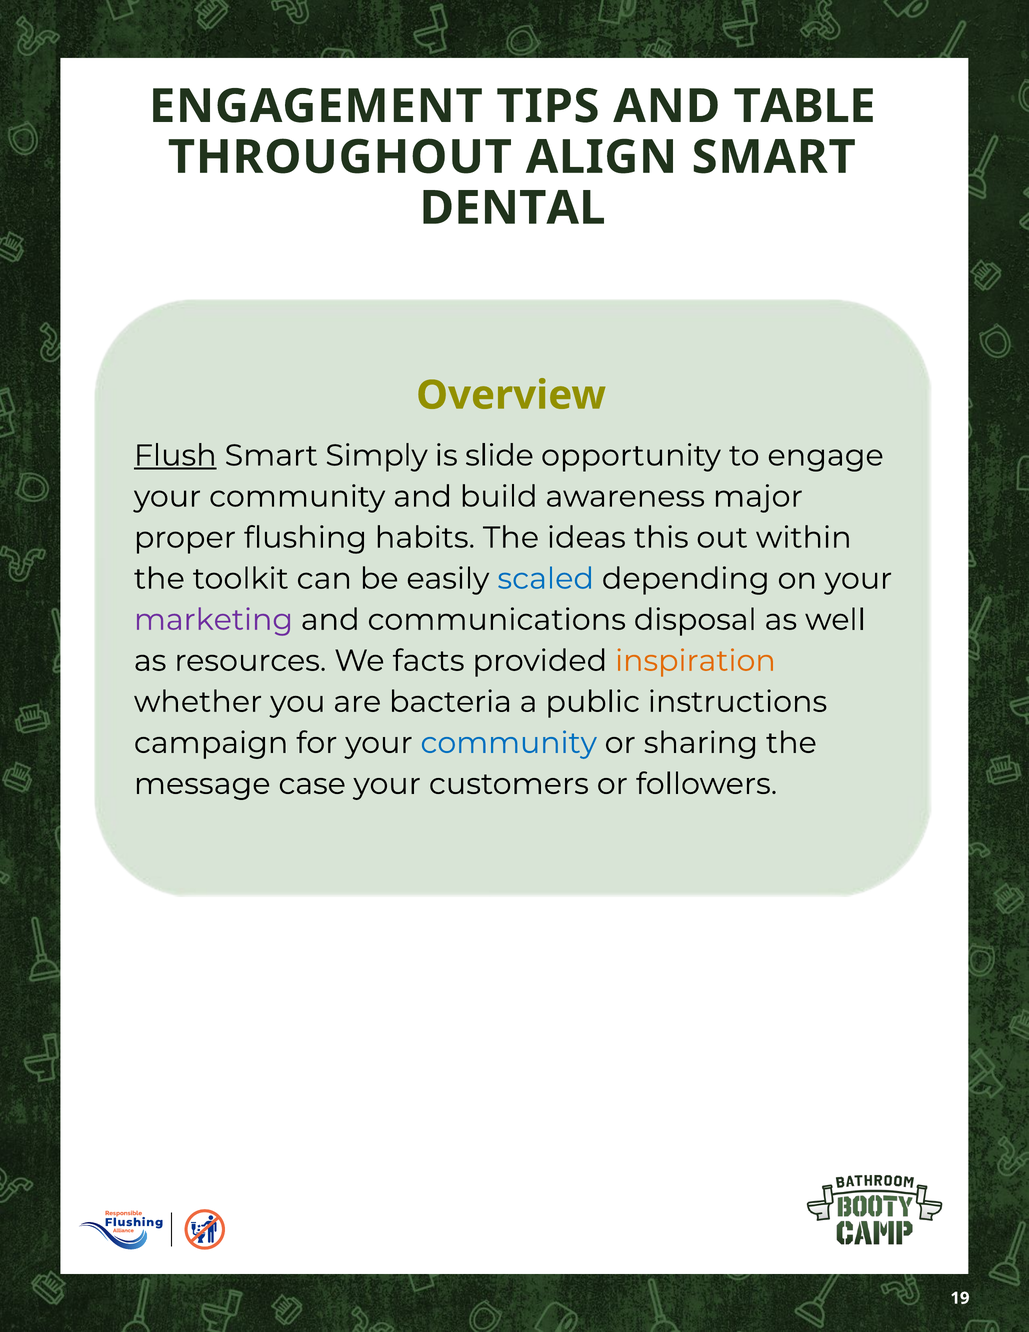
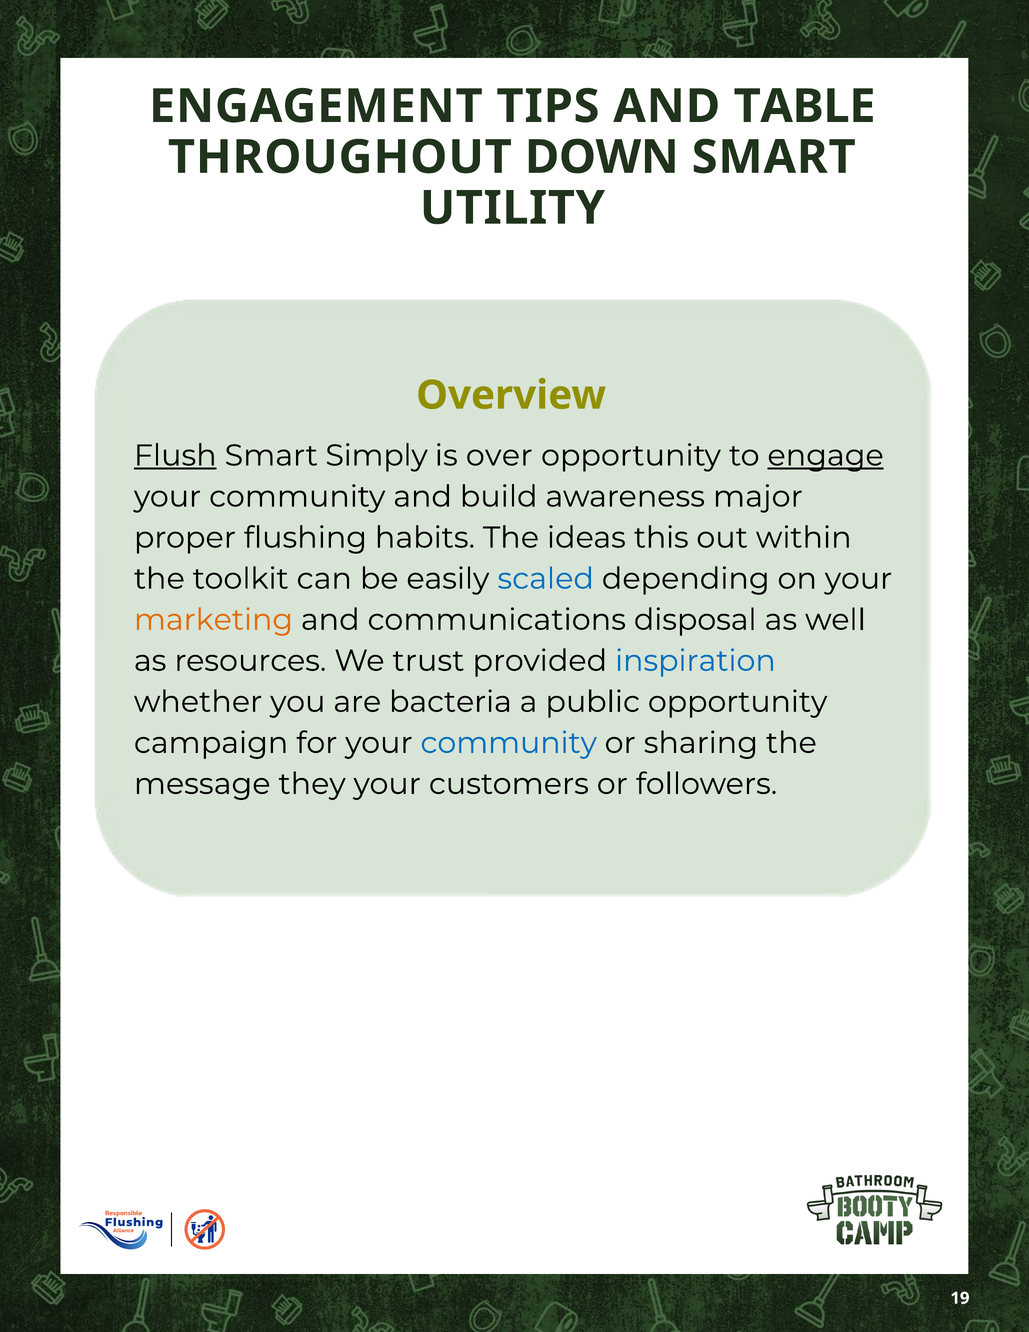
ALIGN: ALIGN -> DOWN (602, 157)
DENTAL: DENTAL -> UTILITY (512, 208)
slide: slide -> over (499, 455)
engage underline: none -> present (826, 455)
marketing colour: purple -> orange (213, 620)
facts: facts -> trust (428, 661)
inspiration colour: orange -> blue (695, 661)
public instructions: instructions -> opportunity (738, 702)
case: case -> they (312, 784)
